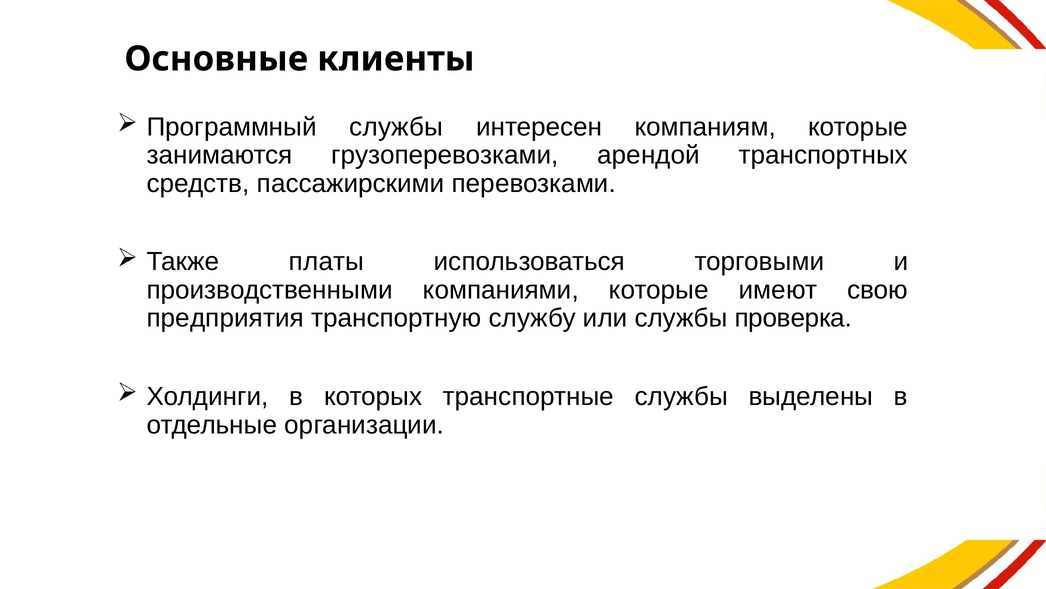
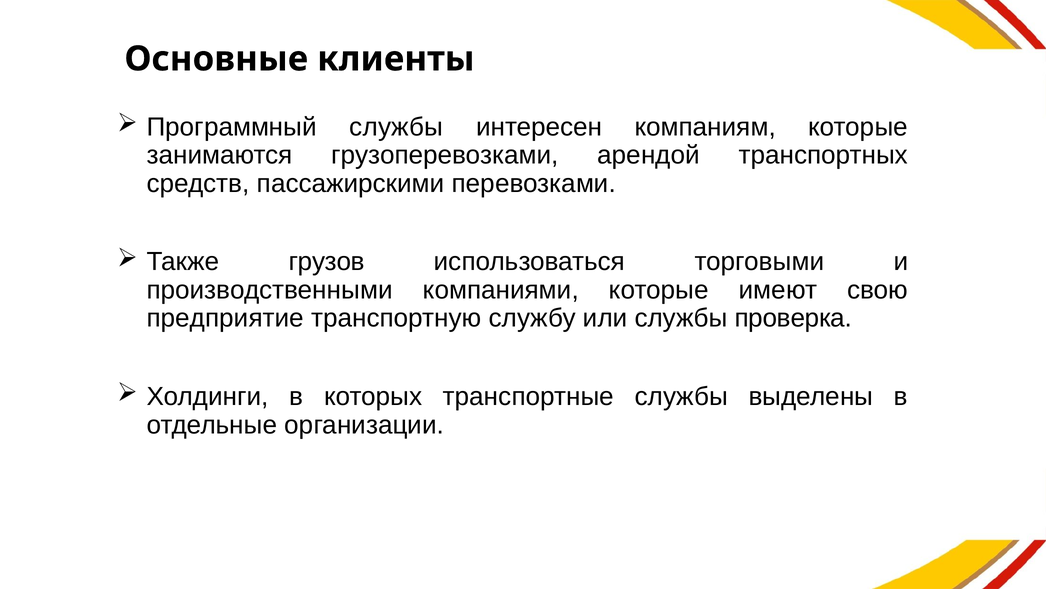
платы: платы -> грузов (327, 262)
предприятия: предприятия -> предприятие (225, 318)
